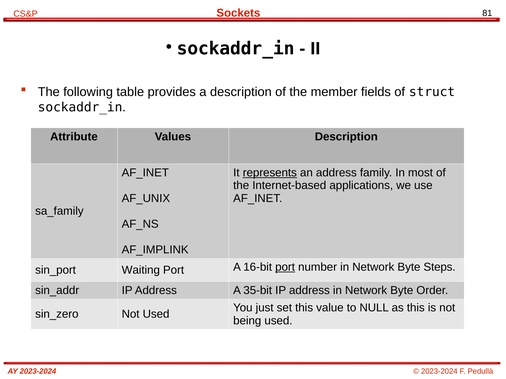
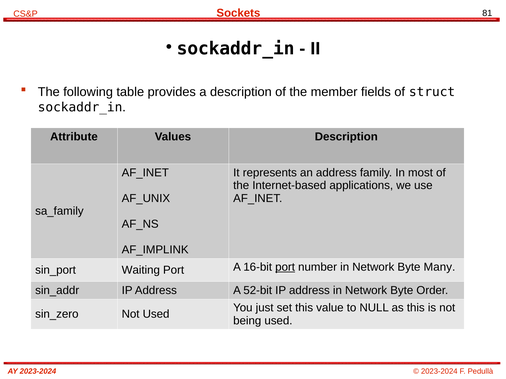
represents underline: present -> none (270, 173)
Steps: Steps -> Many (439, 267)
35-bit: 35-bit -> 52-bit (258, 290)
